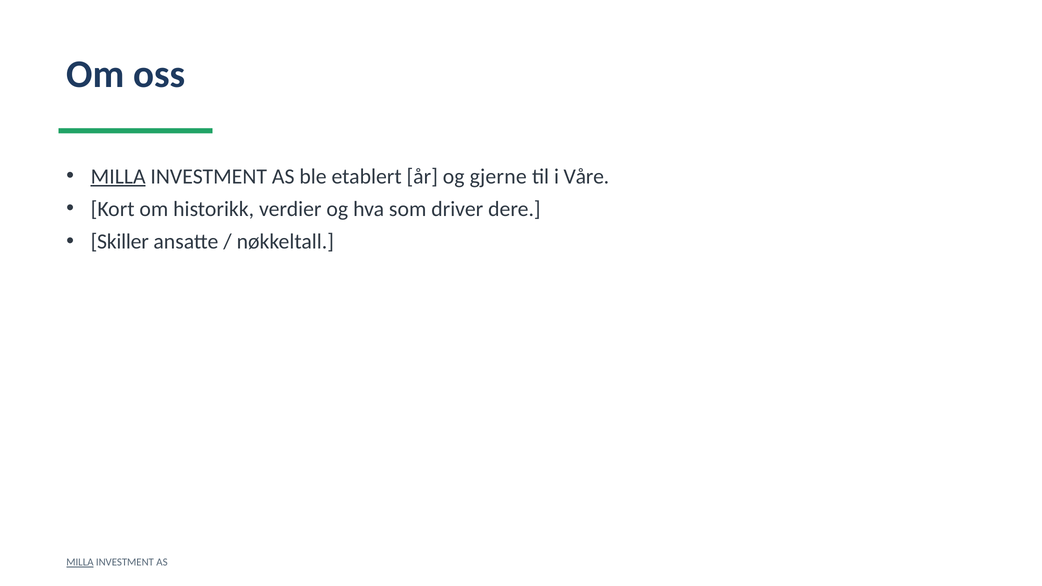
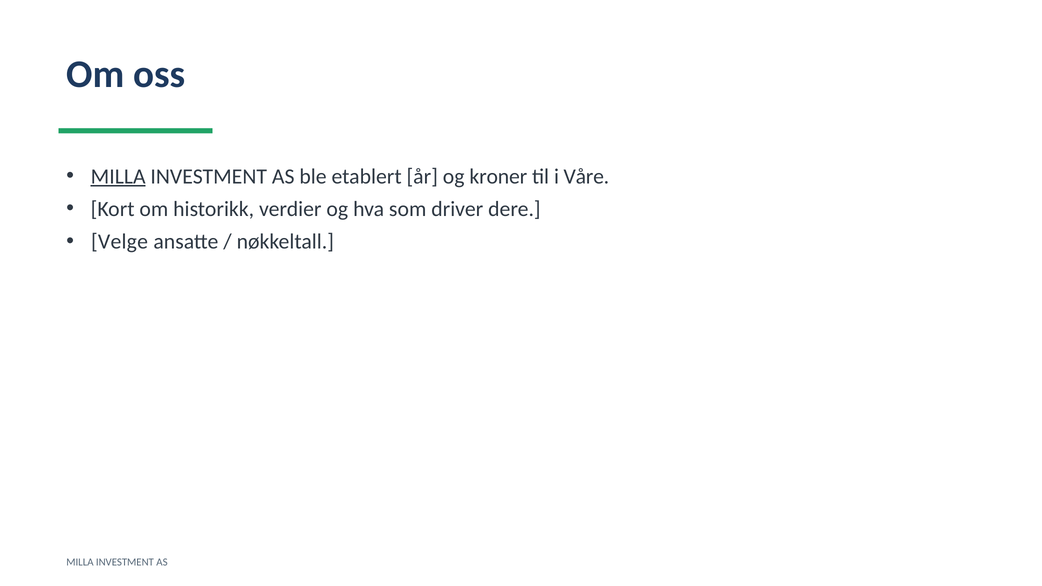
gjerne: gjerne -> kroner (498, 176)
Skiller: Skiller -> Velge (120, 242)
MILLA underline: present -> none (80, 562)
